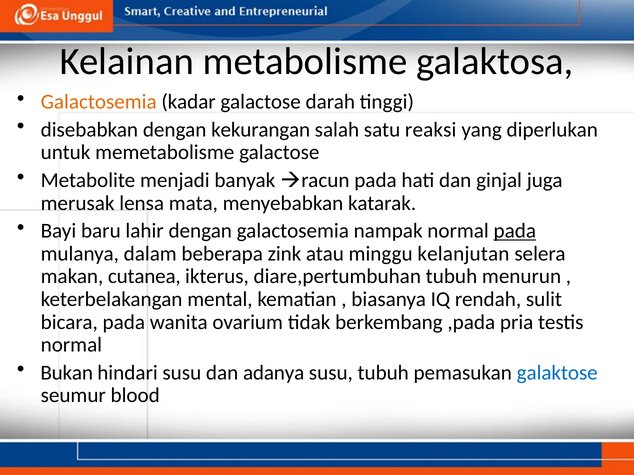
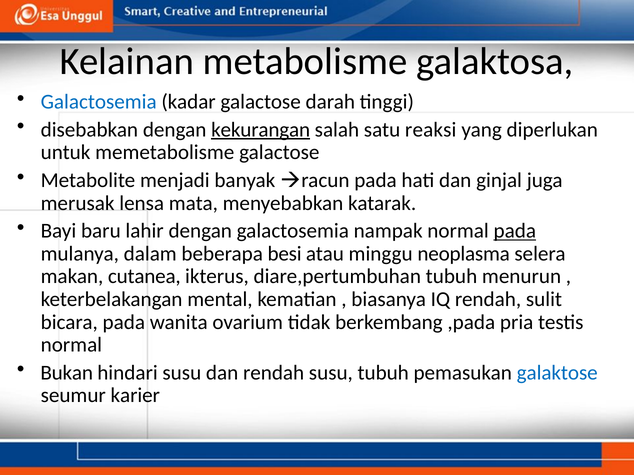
Galactosemia colour: orange -> blue (99, 102)
kekurangan underline: none -> present (261, 130)
zink: zink -> besi (285, 254)
kelanjutan: kelanjutan -> neoplasma (464, 254)
dan adanya: adanya -> rendah (274, 373)
blood: blood -> karier (135, 396)
